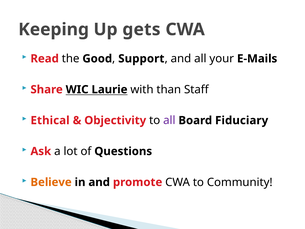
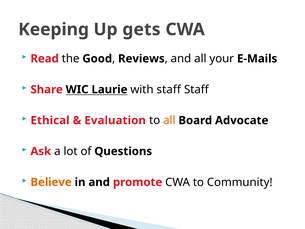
Support: Support -> Reviews (141, 59)
with than: than -> staff (169, 89)
Objectivity: Objectivity -> Evaluation (115, 120)
all colour: purple -> orange (169, 120)
Fiduciary: Fiduciary -> Advocate (242, 120)
